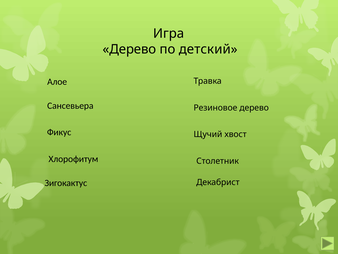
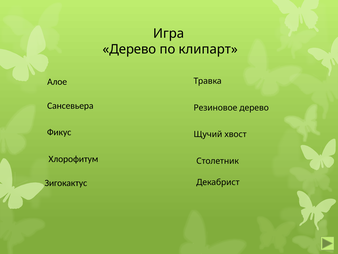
детский: детский -> клипарт (208, 49)
